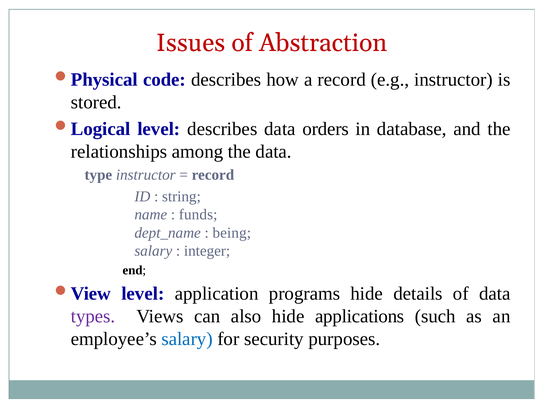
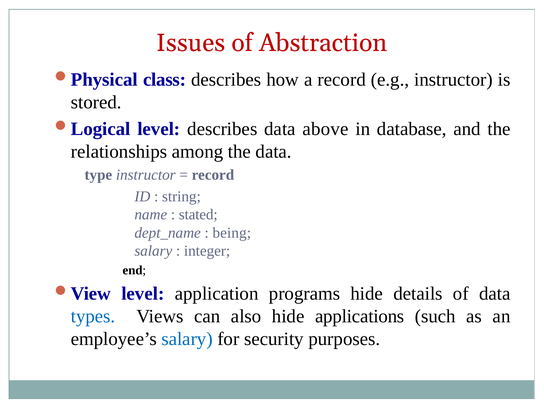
code: code -> class (165, 79)
orders: orders -> above (325, 129)
funds: funds -> stated (198, 215)
types colour: purple -> blue (93, 316)
